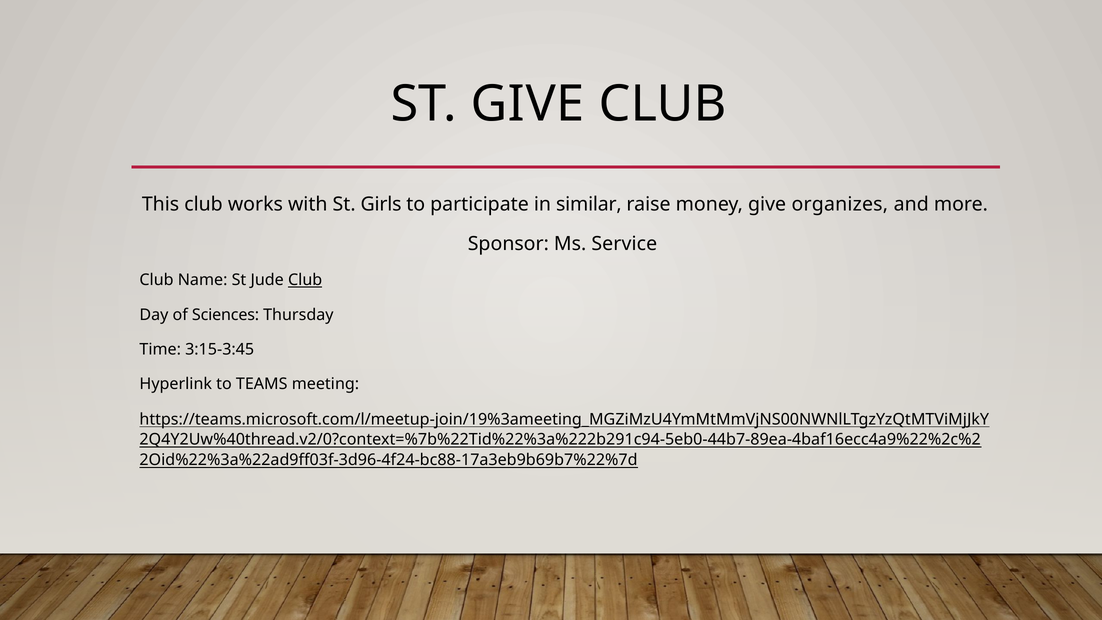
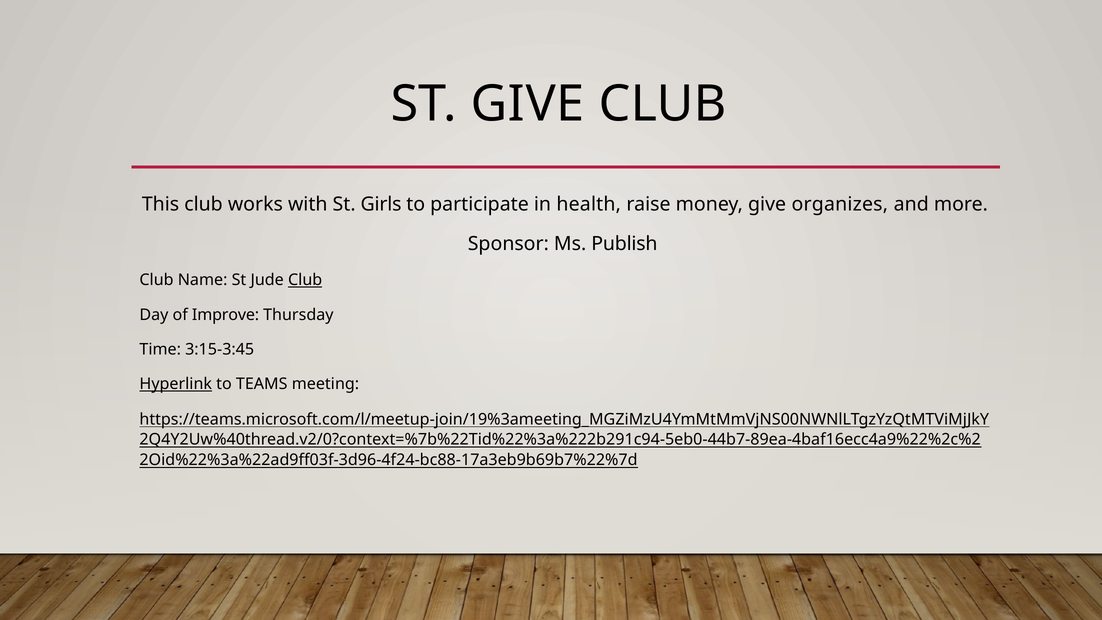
similar: similar -> health (589, 204)
Service: Service -> Publish (624, 244)
Sciences: Sciences -> Improve (226, 315)
Hyperlink underline: none -> present (176, 384)
